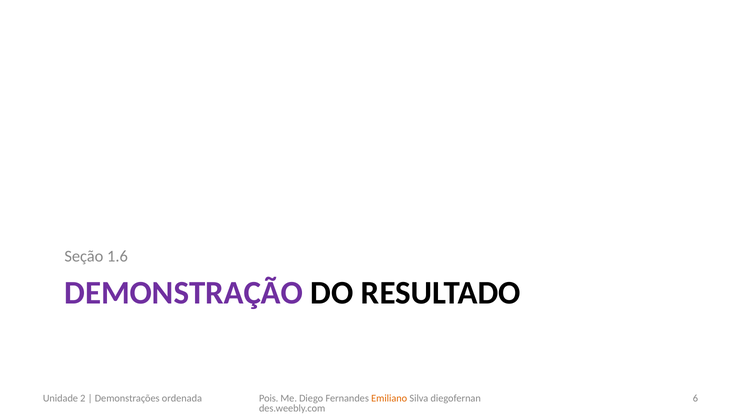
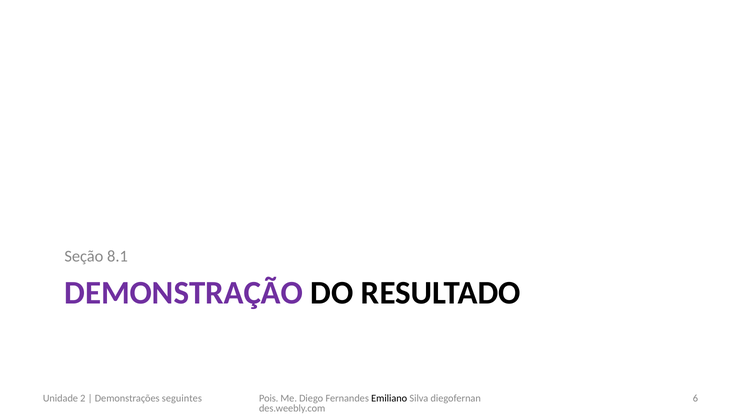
1.6: 1.6 -> 8.1 (117, 256)
ordenada: ordenada -> seguintes (182, 398)
Emiliano colour: orange -> black (389, 398)
